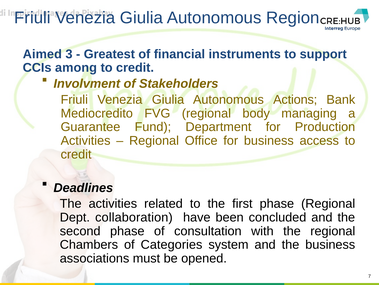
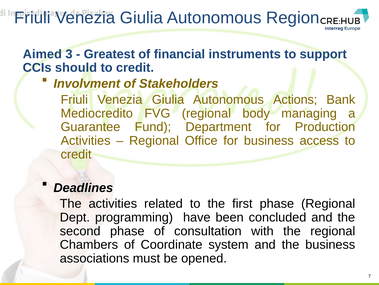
among: among -> should (76, 68)
collaboration: collaboration -> programming (134, 217)
Categories: Categories -> Coordinate (172, 244)
